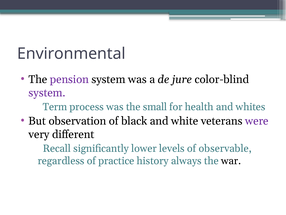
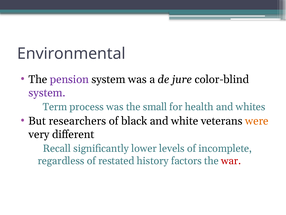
observation: observation -> researchers (77, 121)
were colour: purple -> orange (257, 121)
observable: observable -> incomplete (225, 148)
practice: practice -> restated (116, 160)
always: always -> factors (186, 160)
war colour: black -> red (231, 160)
